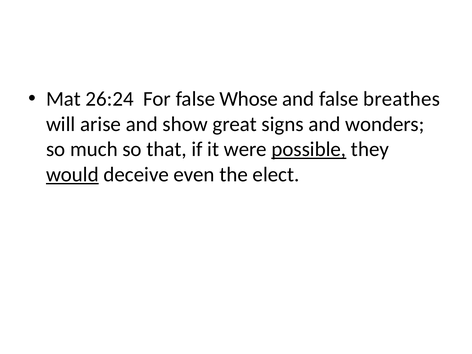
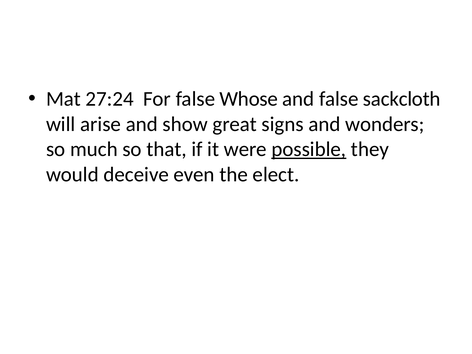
26:24: 26:24 -> 27:24 (110, 99)
breathes: breathes -> sackcloth (402, 99)
would underline: present -> none (72, 175)
